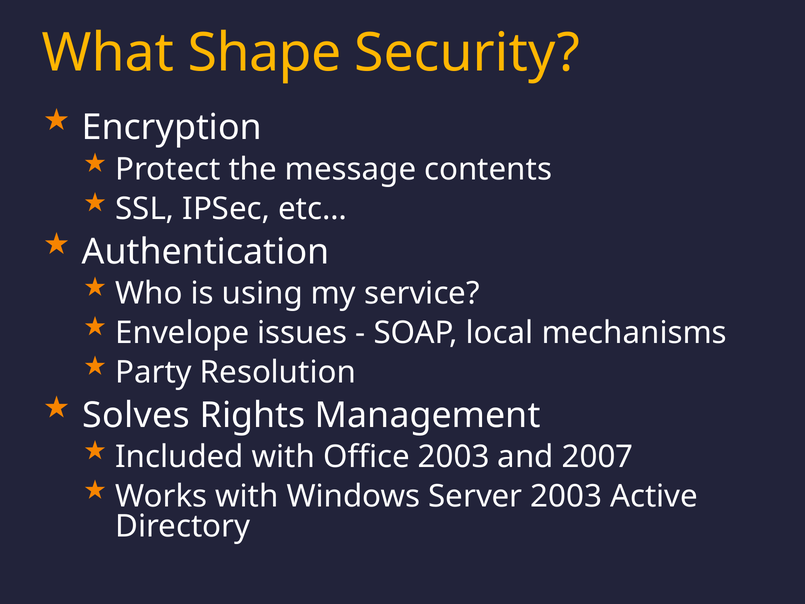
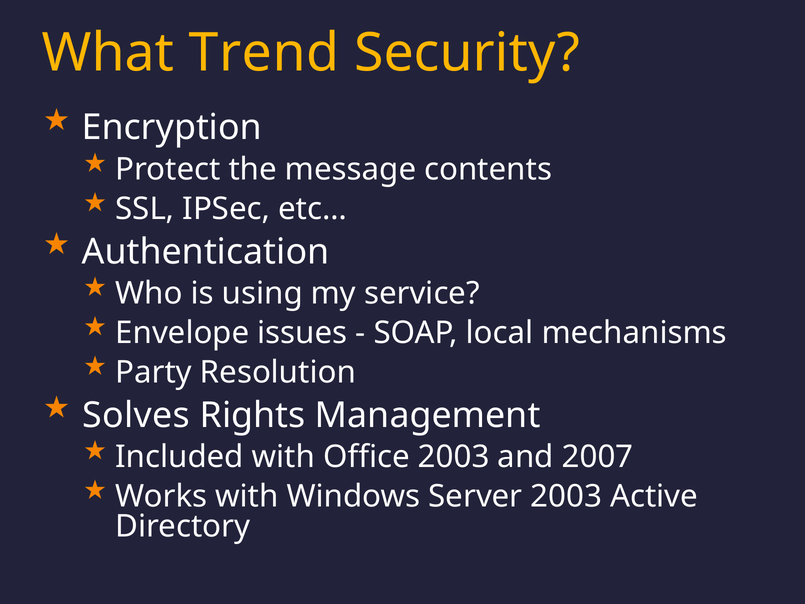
Shape: Shape -> Trend (264, 53)
